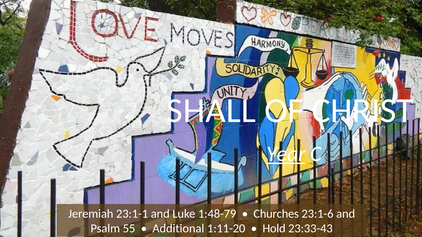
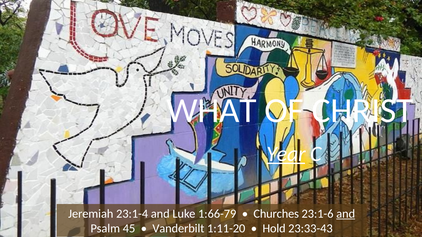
SHALL: SHALL -> WHAT (212, 111)
23:1-1: 23:1-1 -> 23:1-4 (132, 214)
1:48-79: 1:48-79 -> 1:66-79 (217, 214)
and underline: none -> present (346, 214)
55: 55 -> 45 (129, 229)
Additional: Additional -> Vanderbilt (178, 229)
